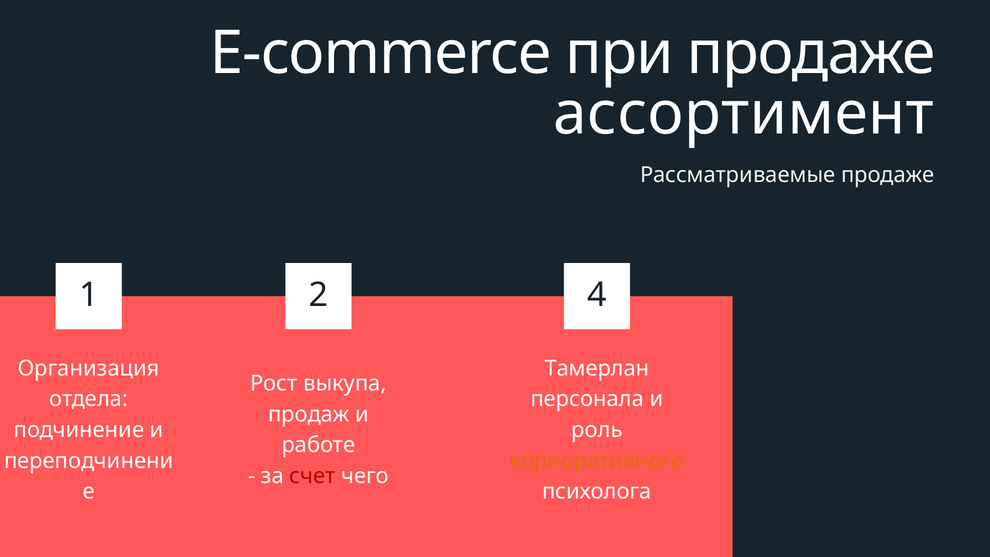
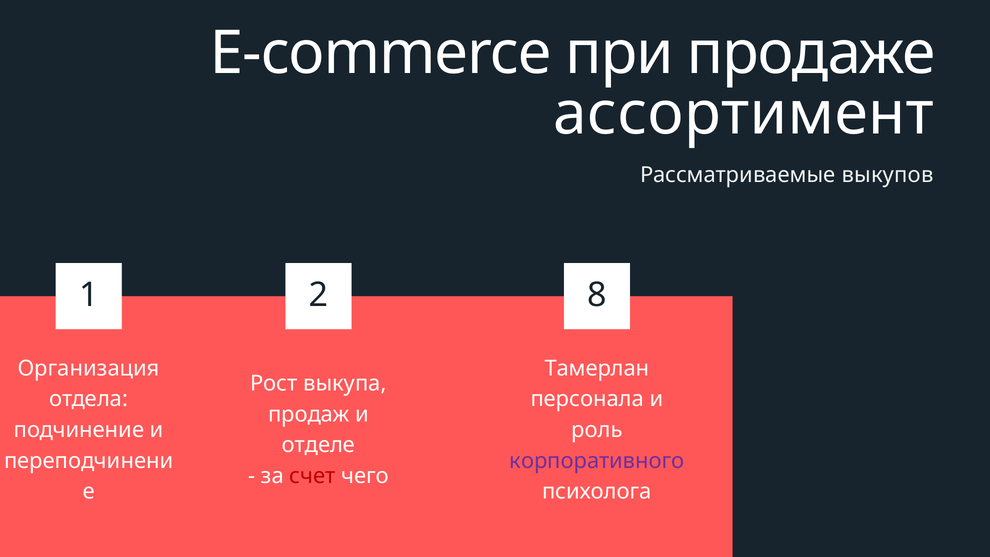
Рассматриваемые продаже: продаже -> выкупов (888, 175)
4: 4 -> 8 (597, 295)
работе: работе -> отделе (318, 445)
корпоративного colour: orange -> purple (597, 461)
